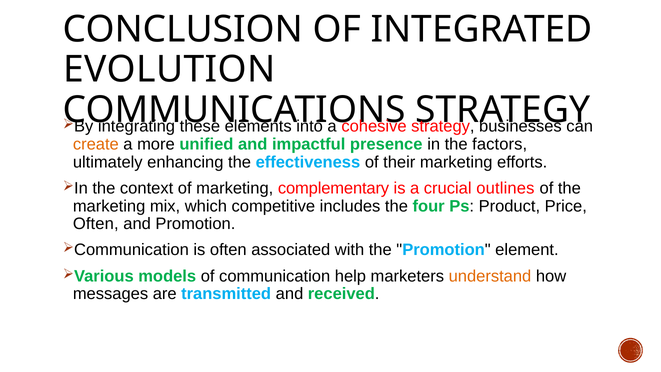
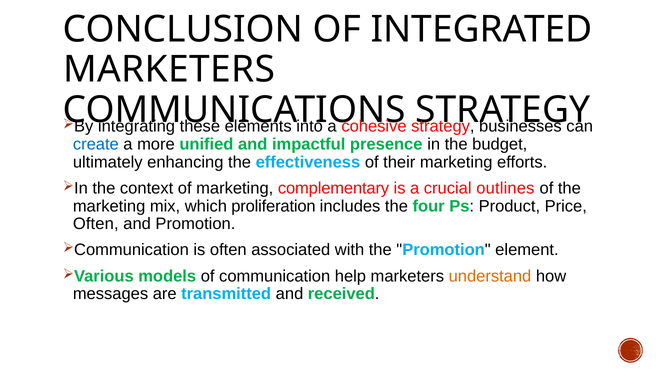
EVOLUTION: EVOLUTION -> MARKETERS (169, 70)
create colour: orange -> blue (96, 144)
factors: factors -> budget (500, 144)
competitive: competitive -> proliferation (273, 206)
